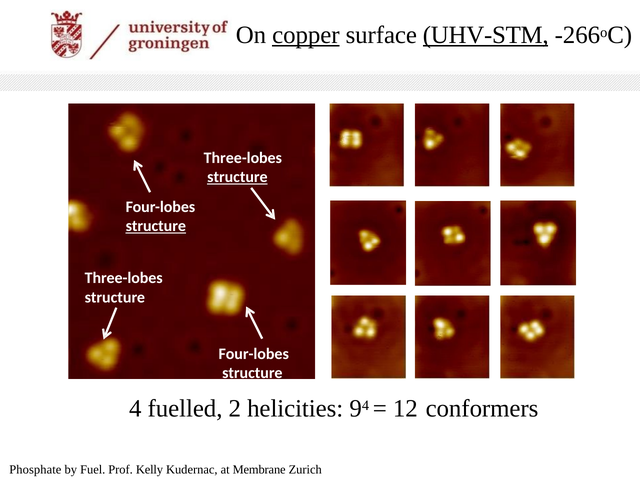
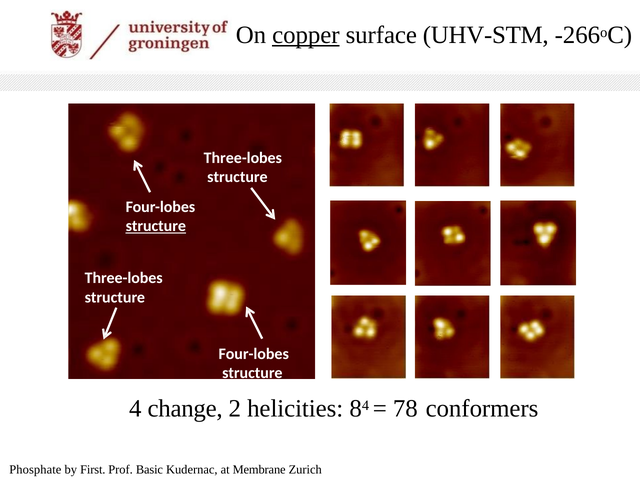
UHV-STM underline: present -> none (486, 35)
structure underline: present -> none (237, 177)
fuelled: fuelled -> change (185, 408)
9: 9 -> 8 (356, 408)
12: 12 -> 78 (405, 408)
Fuel: Fuel -> First (93, 470)
Kelly: Kelly -> Basic (149, 470)
